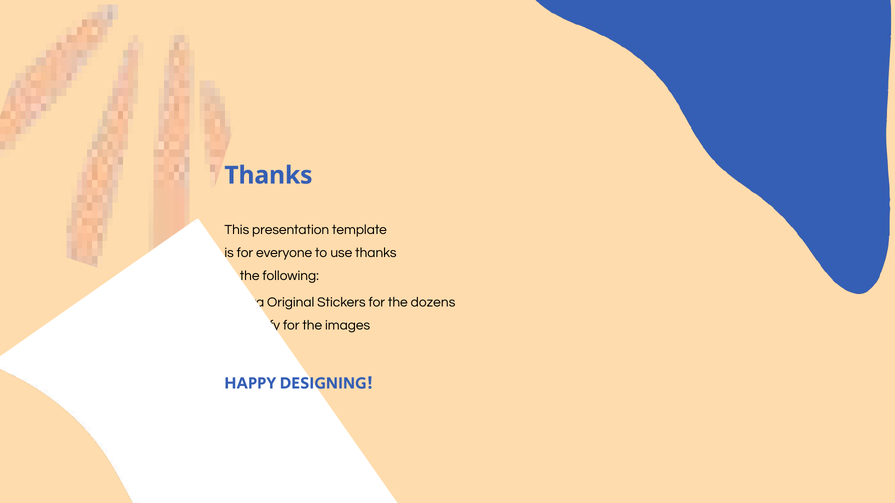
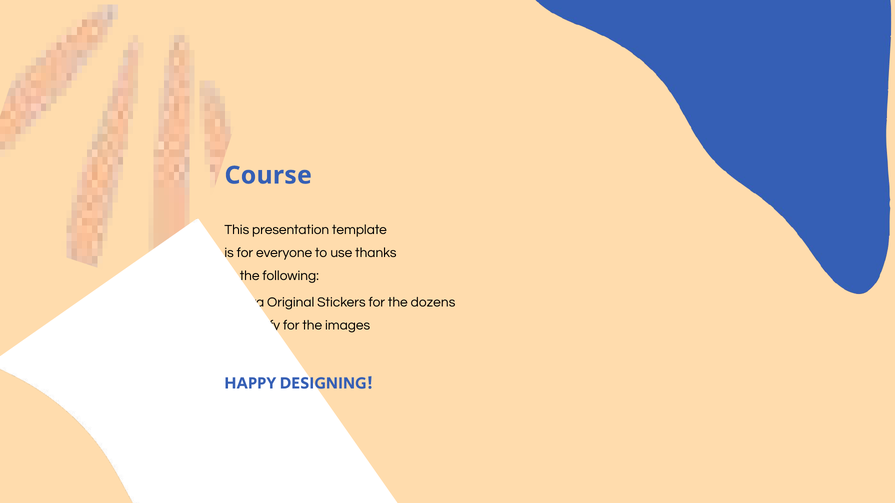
Thanks: Thanks -> Course (268, 176)
